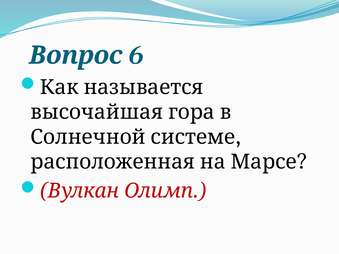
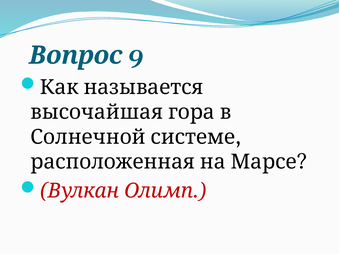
6: 6 -> 9 (136, 56)
